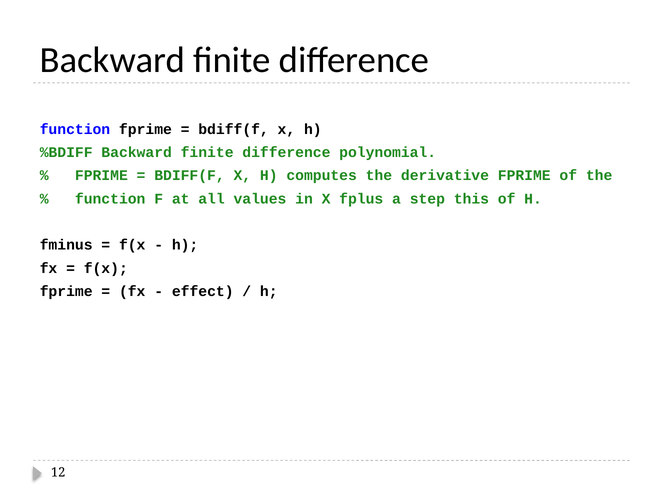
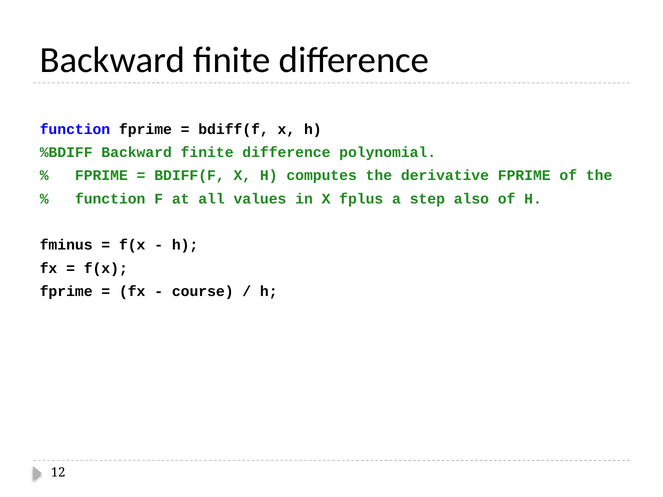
this: this -> also (471, 199)
effect: effect -> course (203, 292)
